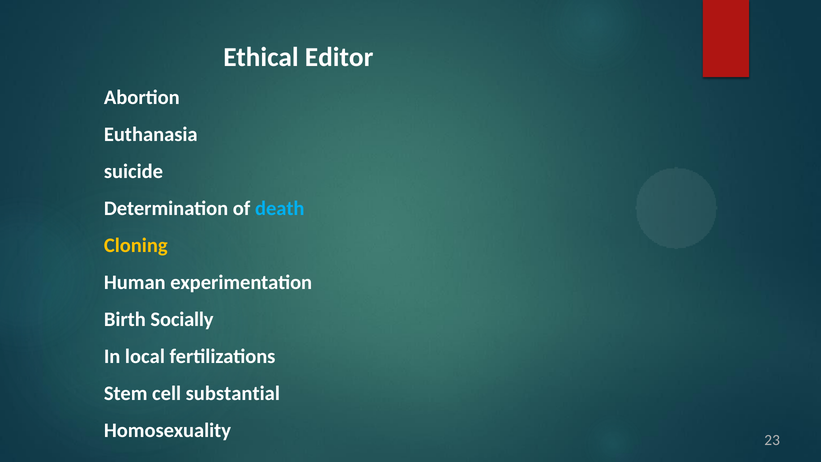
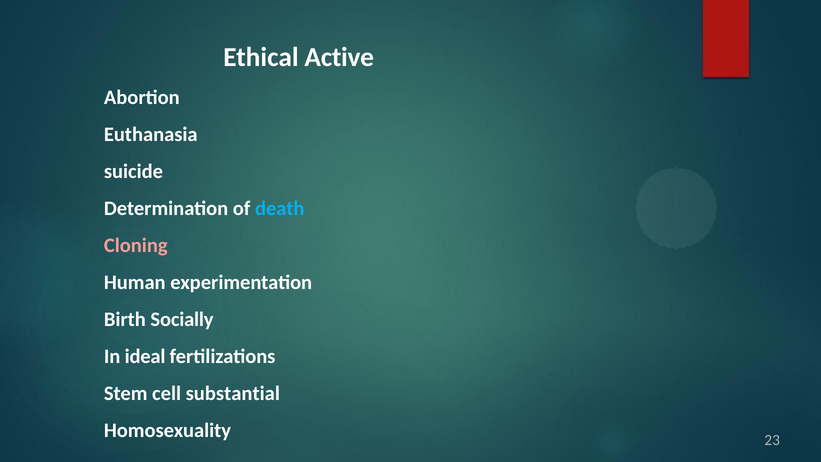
Editor: Editor -> Active (339, 57)
Cloning colour: yellow -> pink (136, 245)
local: local -> ideal (145, 356)
